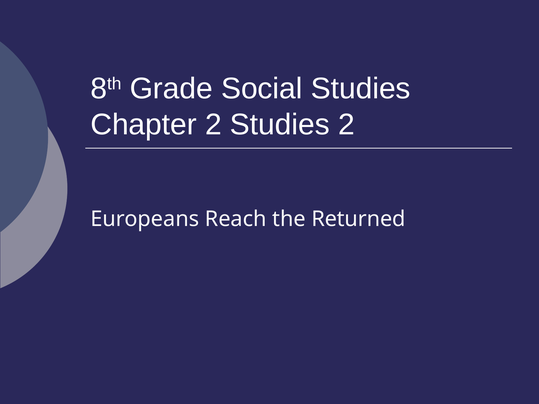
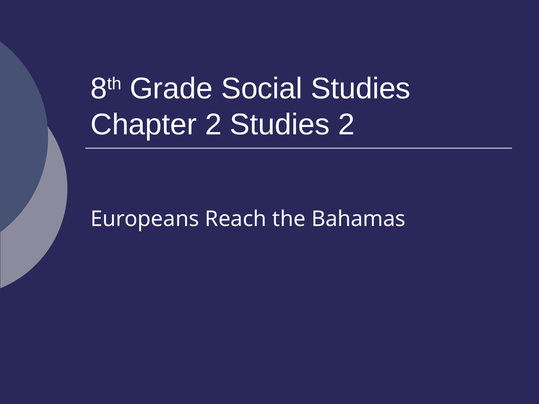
Returned: Returned -> Bahamas (358, 219)
